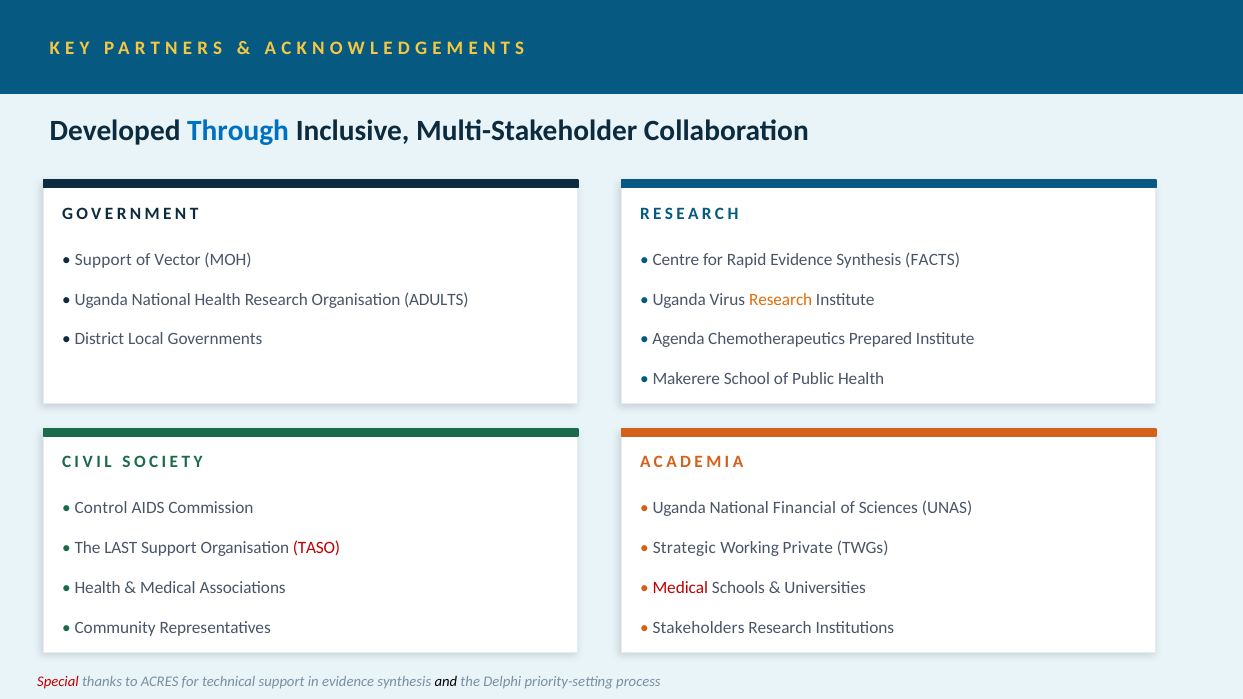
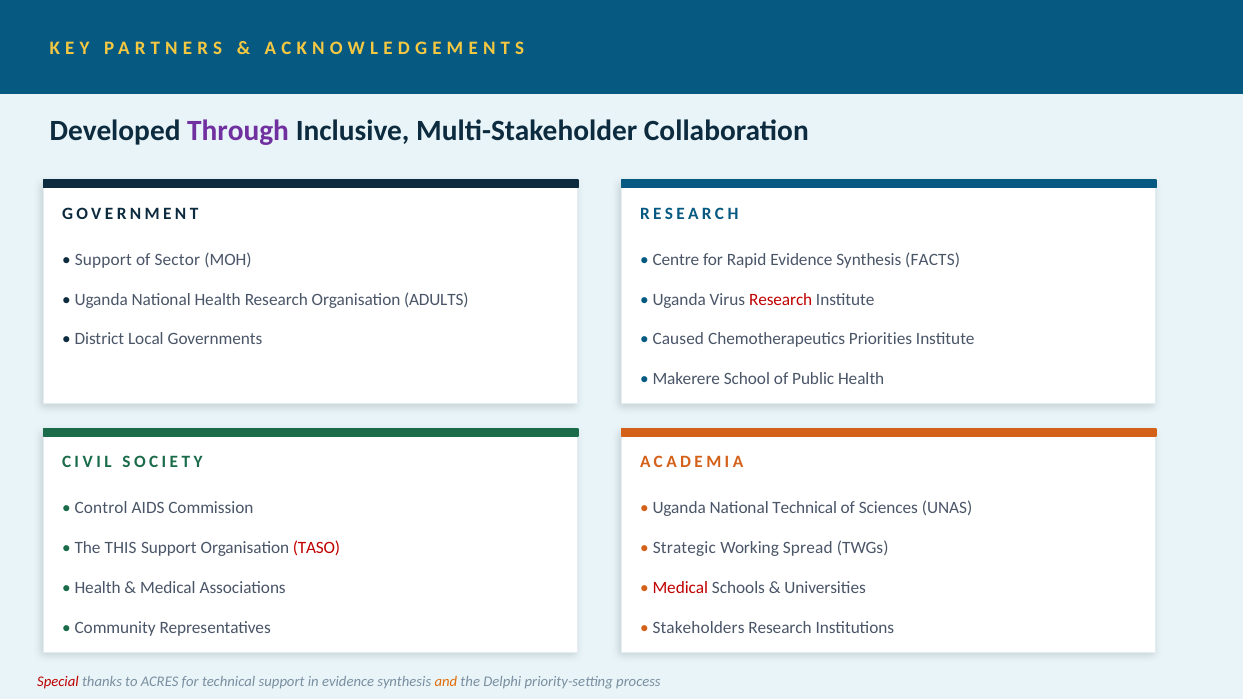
Through colour: blue -> purple (238, 131)
Vector: Vector -> Sector (177, 260)
Research colour: orange -> red (781, 299)
Agenda: Agenda -> Caused (678, 339)
Prepared: Prepared -> Priorities (880, 339)
National Financial: Financial -> Technical (805, 508)
LAST: LAST -> THIS (121, 548)
Private: Private -> Spread (808, 548)
and colour: black -> orange (446, 682)
